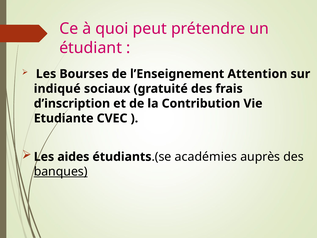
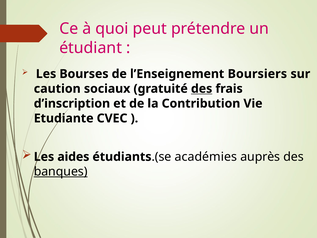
Attention: Attention -> Boursiers (257, 74)
indiqué: indiqué -> caution (57, 89)
des underline: none -> present (202, 89)
